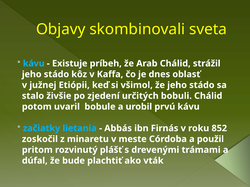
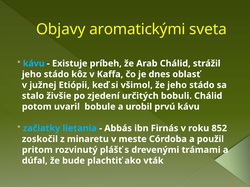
skombinovali: skombinovali -> aromatickými (137, 29)
